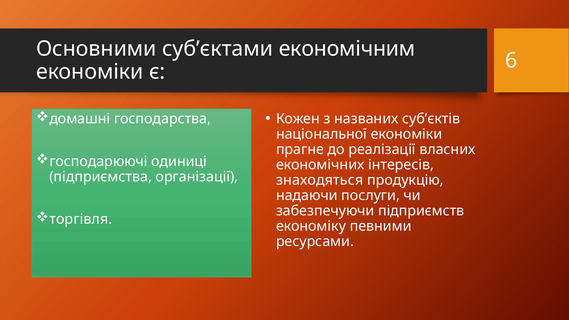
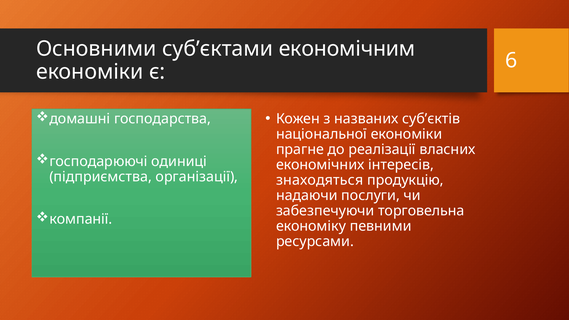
підприємств: підприємств -> торговельна (421, 211)
торгівля: торгівля -> компанії (81, 219)
